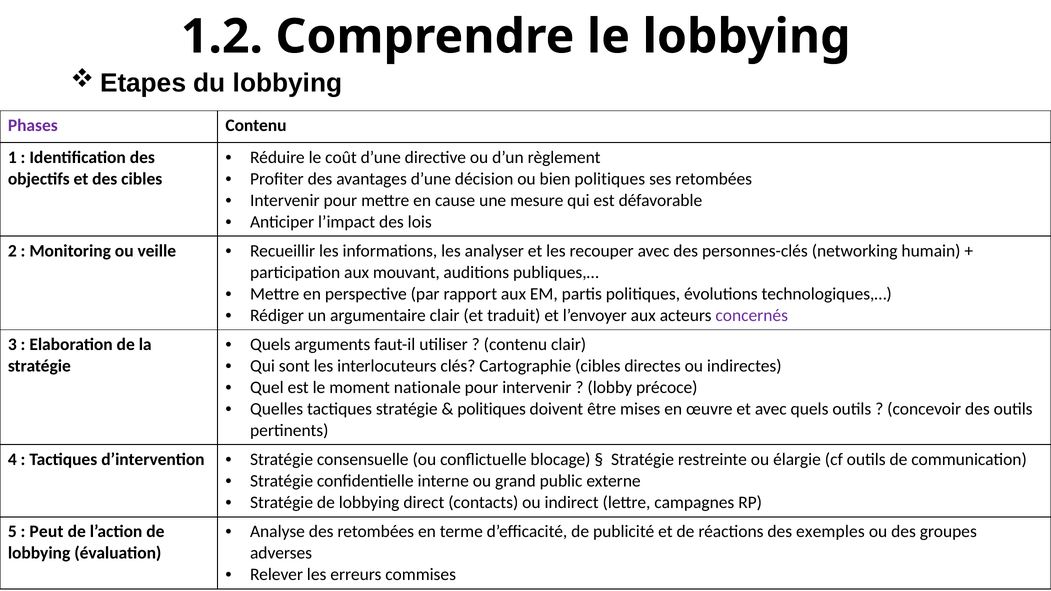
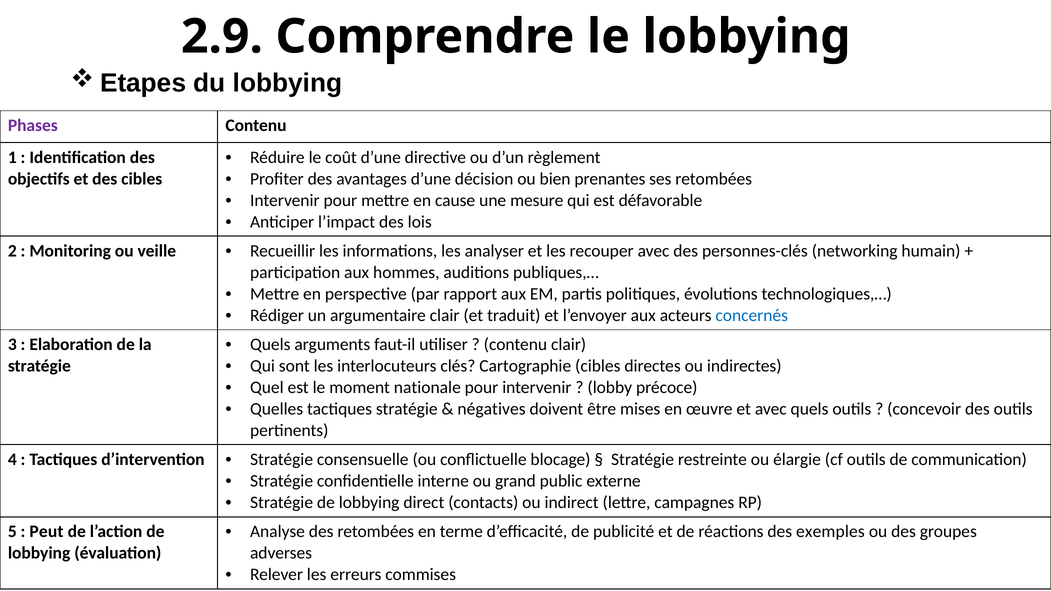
1.2: 1.2 -> 2.9 (222, 37)
bien politiques: politiques -> prenantes (610, 179)
mouvant: mouvant -> hommes (406, 273)
concernés colour: purple -> blue (752, 315)
politiques: politiques -> négatives (492, 409)
